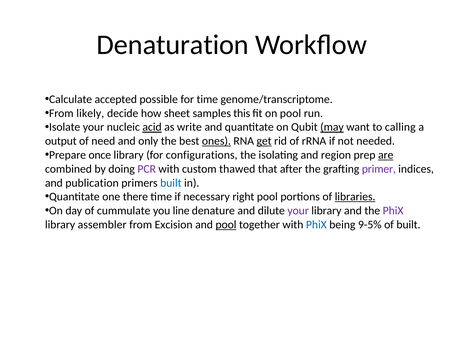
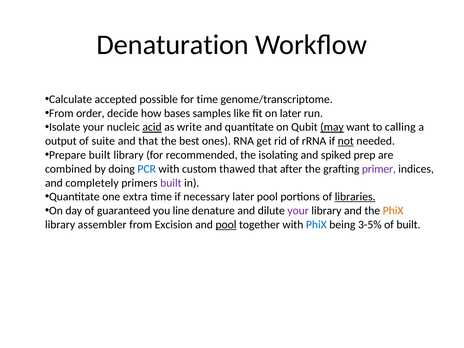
likely: likely -> order (90, 113)
sheet: sheet -> bases (177, 113)
this: this -> like (242, 113)
on pool: pool -> later (291, 113)
need: need -> suite (103, 141)
and only: only -> that (148, 141)
ones underline: present -> none (216, 141)
get underline: present -> none (264, 141)
not underline: none -> present (346, 141)
Prepare once: once -> built (100, 155)
configurations: configurations -> recommended (202, 155)
region: region -> spiked (336, 155)
are underline: present -> none (386, 155)
PCR colour: purple -> blue (147, 169)
publication: publication -> completely (92, 183)
built colour: blue -> purple (171, 183)
there: there -> extra (135, 197)
necessary right: right -> later (243, 197)
cummulate: cummulate -> guaranteed (124, 211)
PhiX colour: purple -> orange (393, 211)
9-5%: 9-5% -> 3-5% (370, 225)
